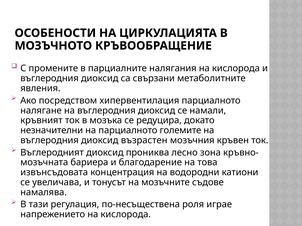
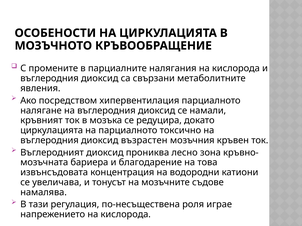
незначителни: незначителни -> циркулацията (52, 131)
големите: големите -> токсично (180, 131)
